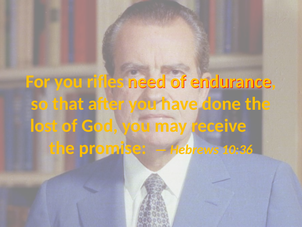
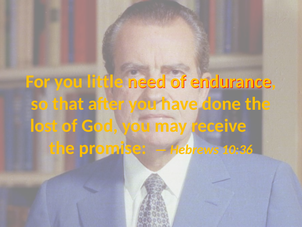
rifles: rifles -> little (105, 81)
